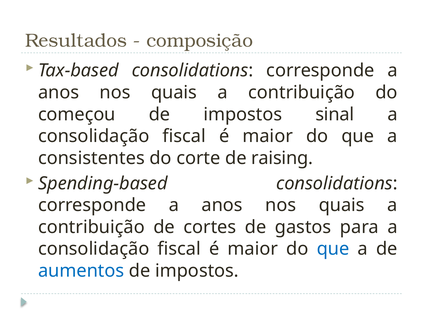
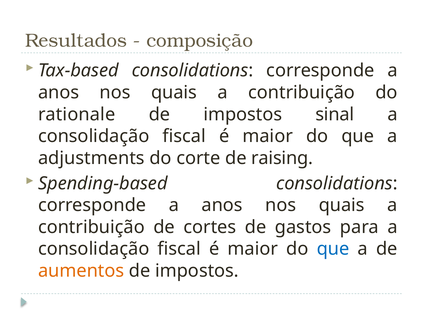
começou: começou -> rationale (77, 114)
consistentes: consistentes -> adjustments (91, 158)
aumentos colour: blue -> orange (81, 271)
